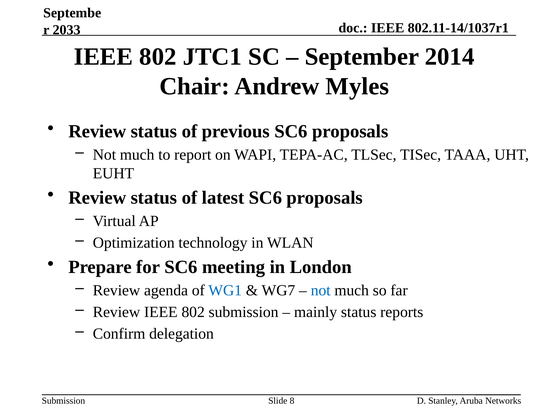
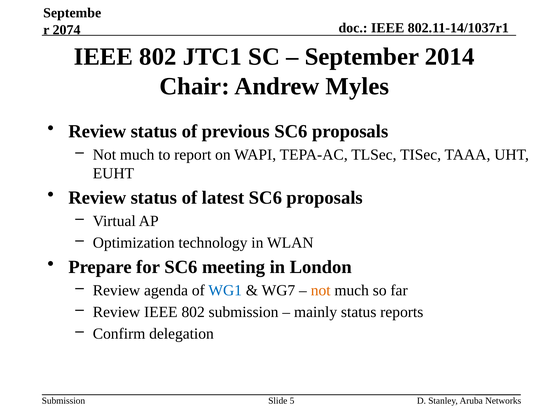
2033: 2033 -> 2074 (67, 30)
not colour: blue -> orange (321, 291)
8: 8 -> 5 (292, 401)
